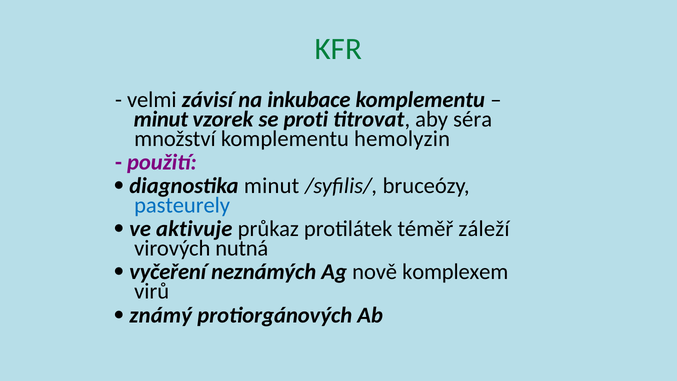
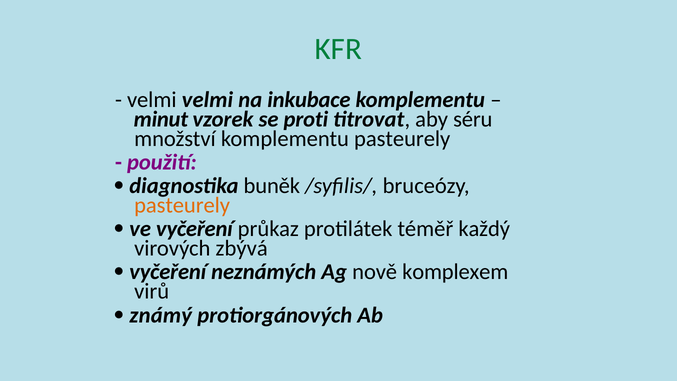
velmi závisí: závisí -> velmi (207, 100)
séra: séra -> séru (473, 119)
komplementu hemolyzin: hemolyzin -> pasteurely (402, 139)
diagnostika minut: minut -> buněk (272, 186)
pasteurely colour: blue -> orange (182, 205)
ve aktivuje: aktivuje -> vyčeření (194, 229)
záleží: záleží -> každý (484, 229)
nutná: nutná -> zbývá (242, 248)
